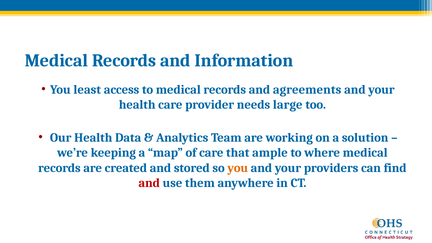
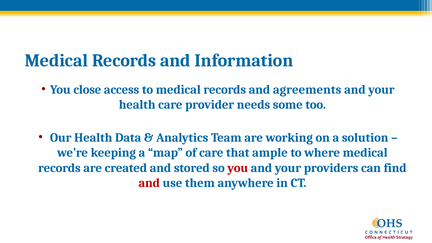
least: least -> close (87, 90)
large: large -> some (288, 105)
you colour: orange -> red (238, 168)
